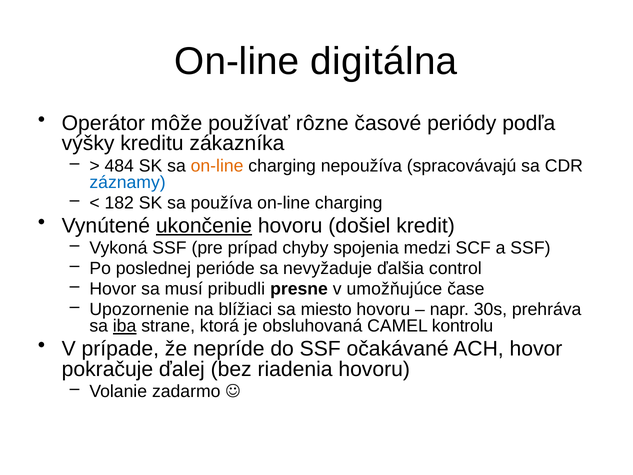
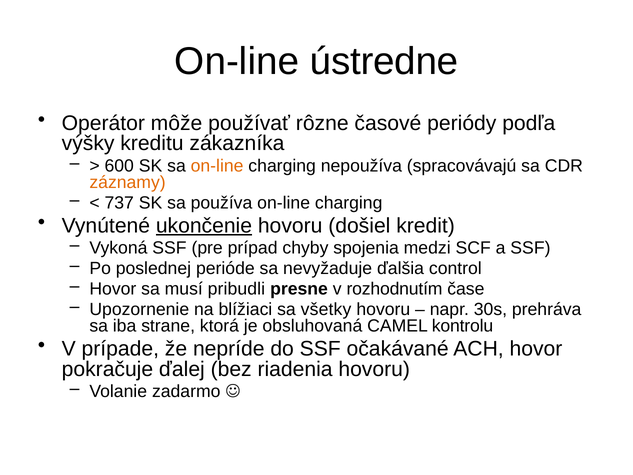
digitálna: digitálna -> ústredne (384, 61)
484: 484 -> 600 (119, 166)
záznamy colour: blue -> orange (128, 183)
182: 182 -> 737 (119, 203)
umožňujúce: umožňujúce -> rozhodnutím (395, 289)
miesto: miesto -> všetky (326, 309)
iba underline: present -> none (125, 326)
